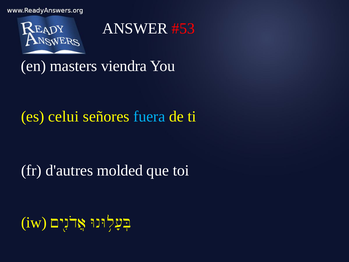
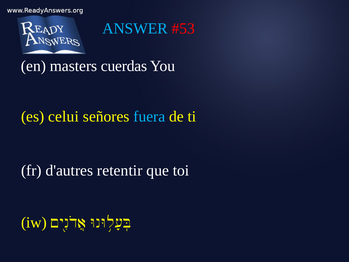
ANSWER colour: white -> light blue (135, 28)
viendra: viendra -> cuerdas (124, 66)
molded: molded -> retentir (120, 170)
